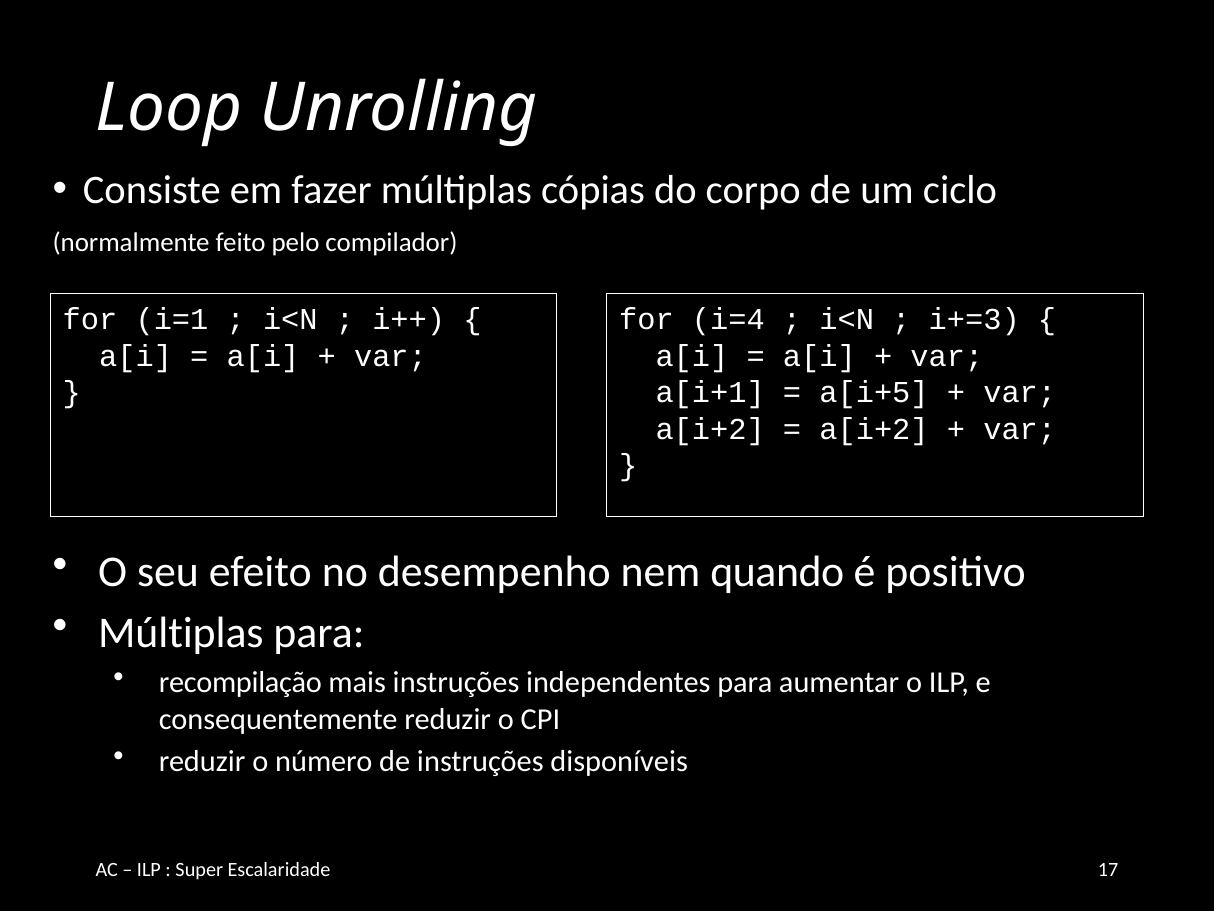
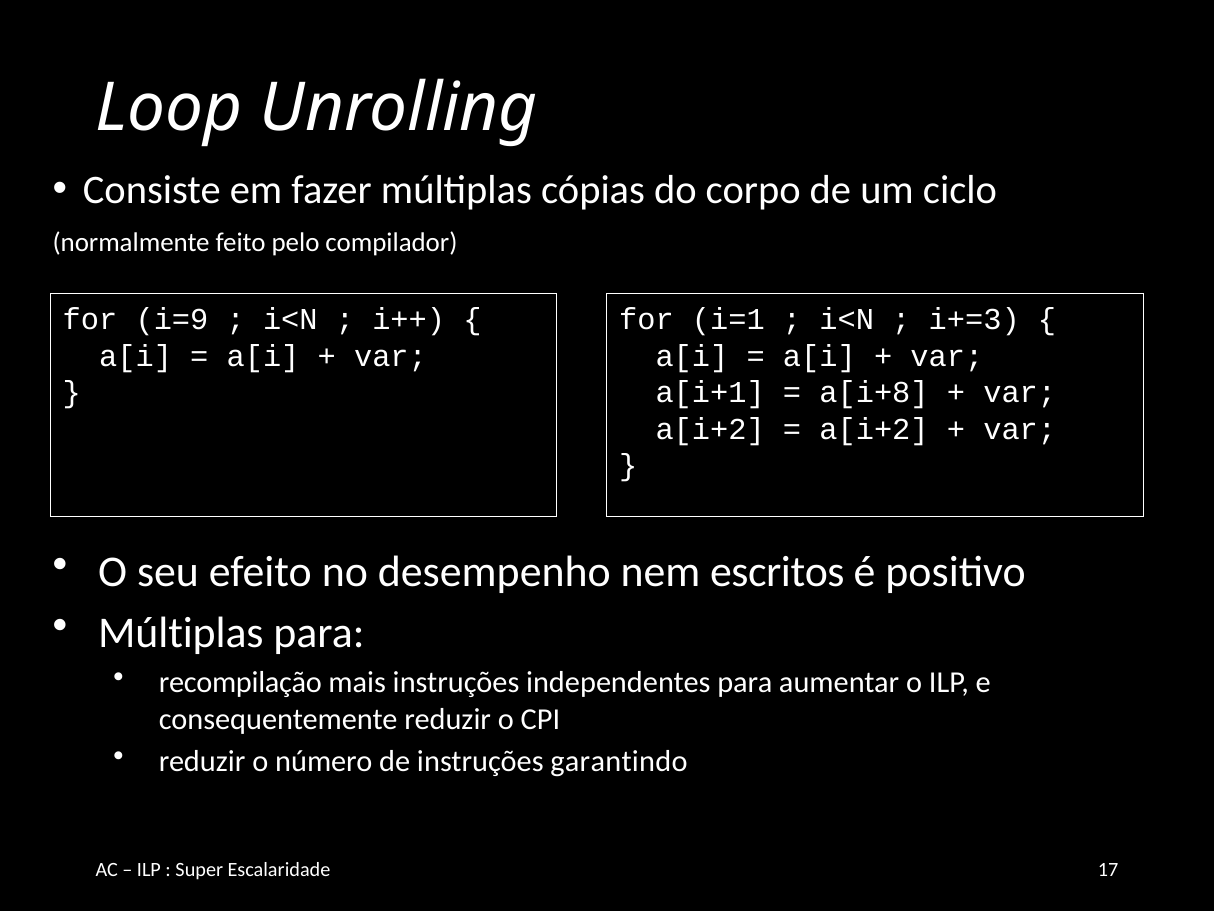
i=1: i=1 -> i=9 (172, 320)
i=4: i=4 -> i=1 (728, 320)
a[i+5: a[i+5 -> a[i+8 (874, 393)
quando: quando -> escritos (777, 572)
disponíveis: disponíveis -> garantindo (619, 761)
